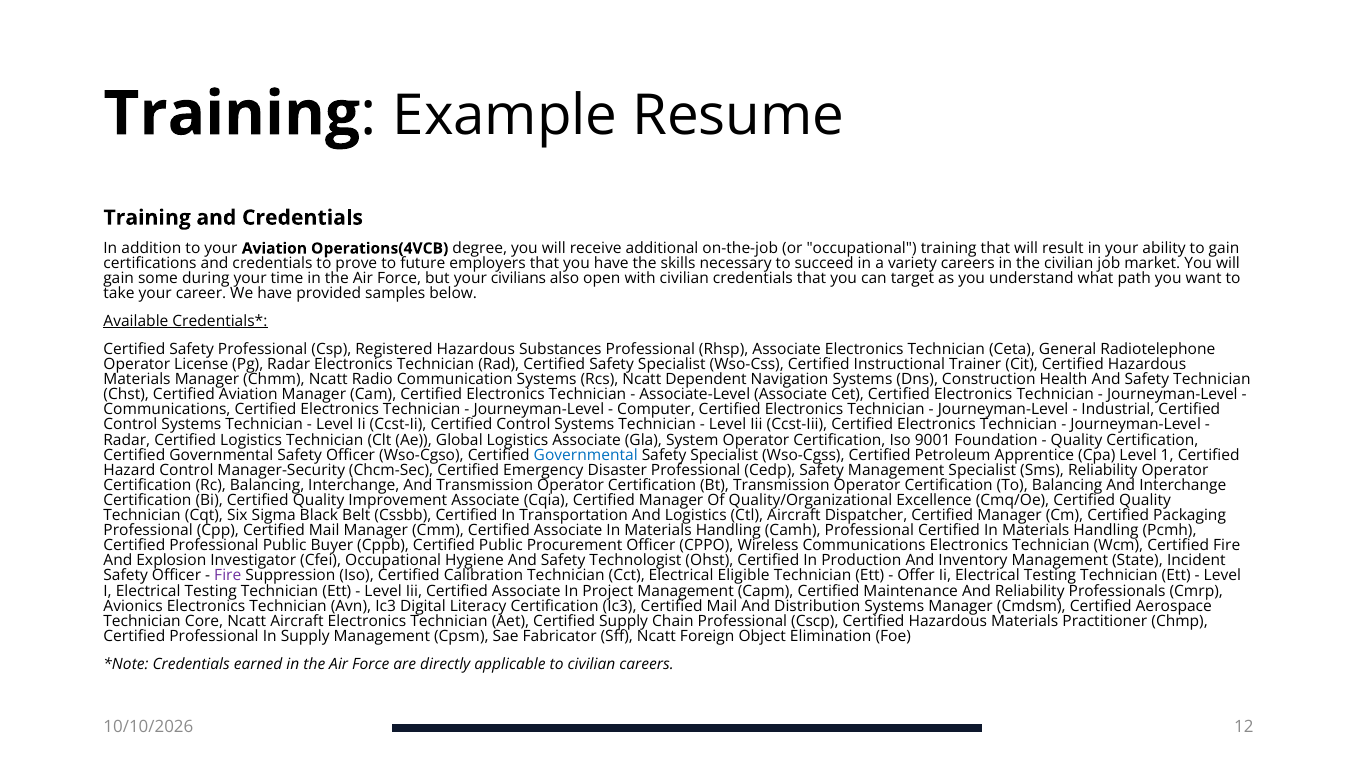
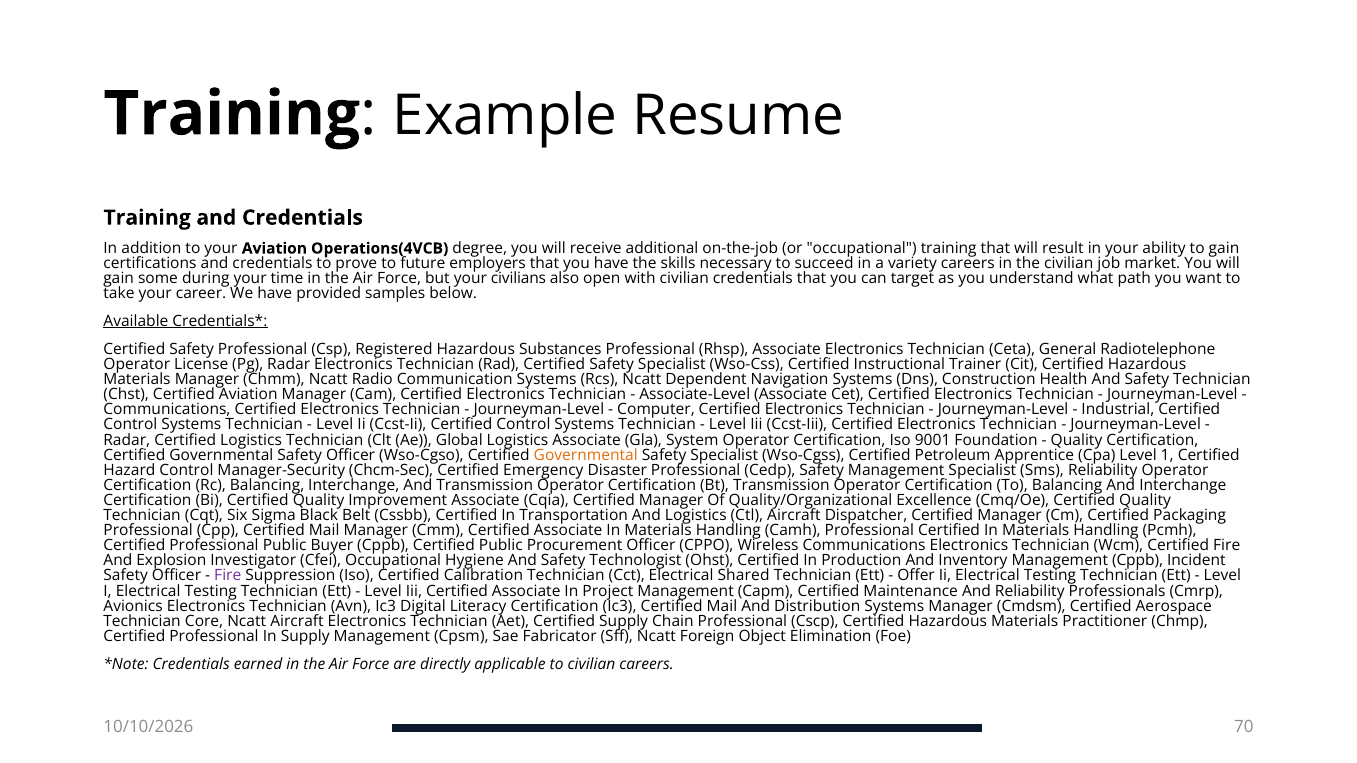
Governmental colour: blue -> orange (586, 455)
Management State: State -> Cppb (1138, 561)
Eligible: Eligible -> Shared (744, 576)
12: 12 -> 70 (1244, 728)
